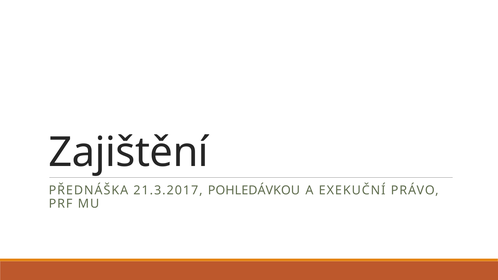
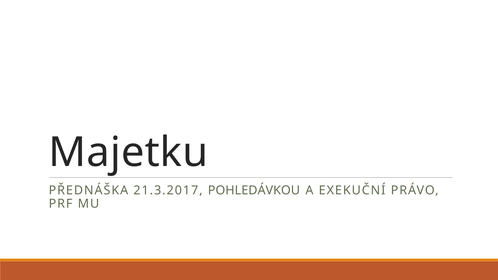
Zajištění: Zajištění -> Majetku (128, 153)
